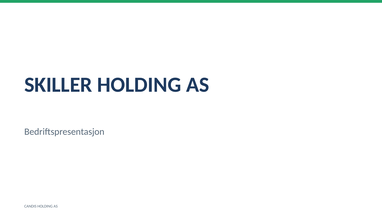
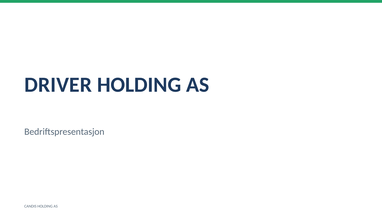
SKILLER: SKILLER -> DRIVER (58, 85)
